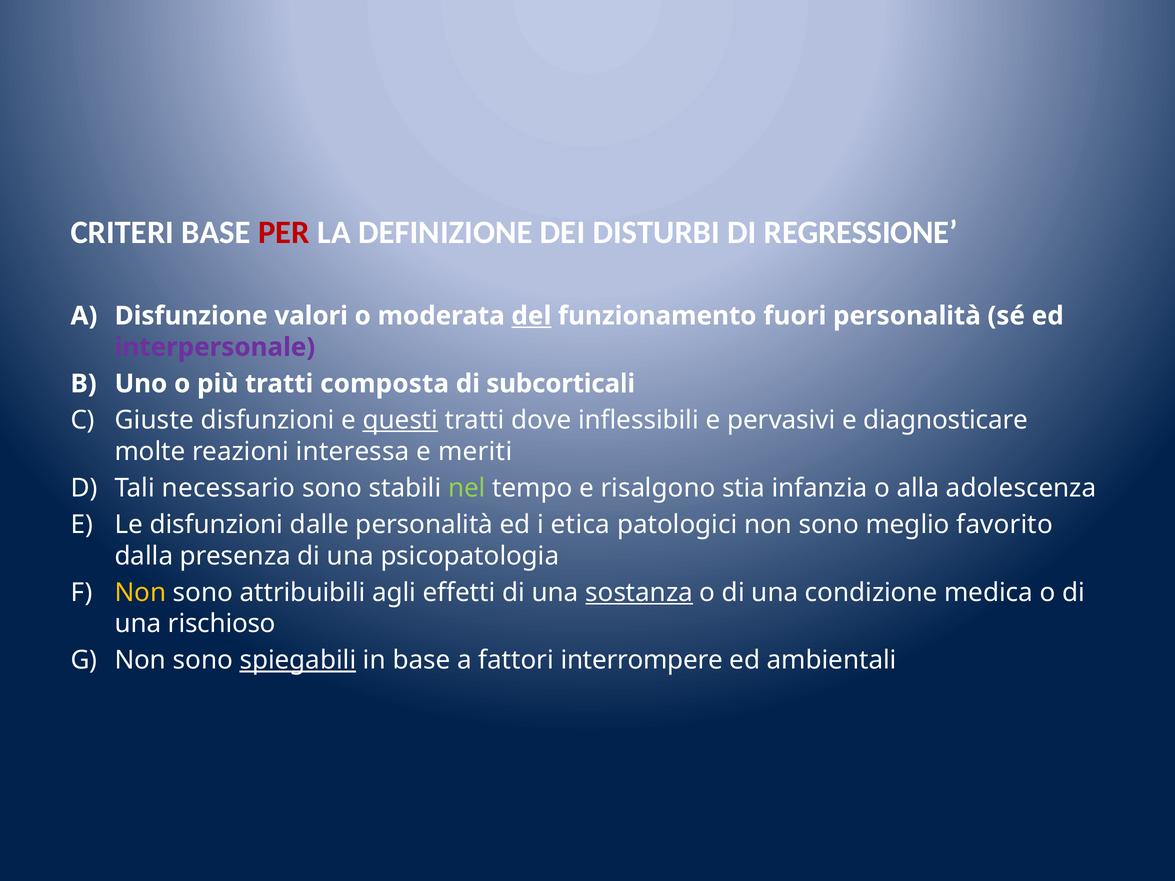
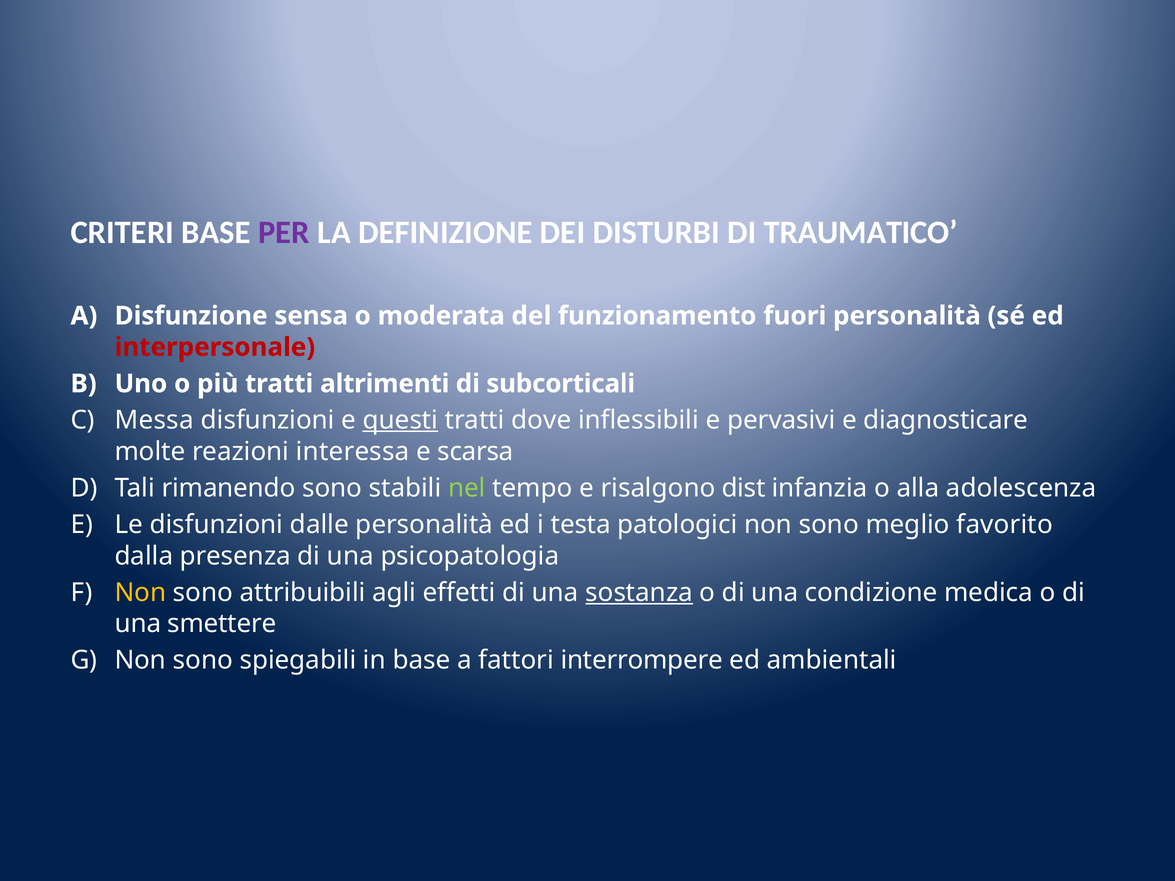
PER colour: red -> purple (284, 232)
REGRESSIONE: REGRESSIONE -> TRAUMATICO (861, 232)
valori: valori -> sensa (311, 316)
del underline: present -> none (531, 316)
interpersonale colour: purple -> red (215, 347)
composta: composta -> altrimenti (385, 384)
Giuste: Giuste -> Messa (154, 420)
meriti: meriti -> scarsa (475, 452)
necessario: necessario -> rimanendo (229, 488)
stia: stia -> dist (744, 488)
etica: etica -> testa (581, 525)
rischioso: rischioso -> smettere (222, 624)
spiegabili underline: present -> none (298, 660)
